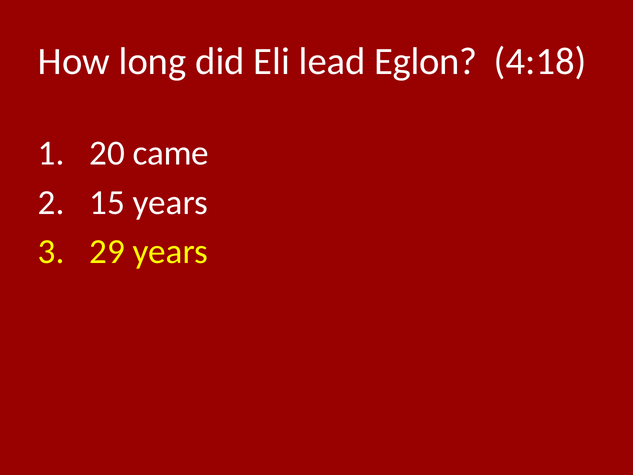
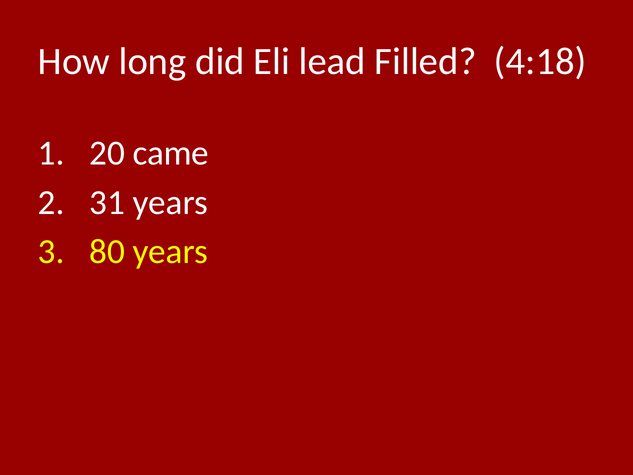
Eglon: Eglon -> Filled (425, 61)
15: 15 -> 31 (107, 202)
29: 29 -> 80 (107, 252)
